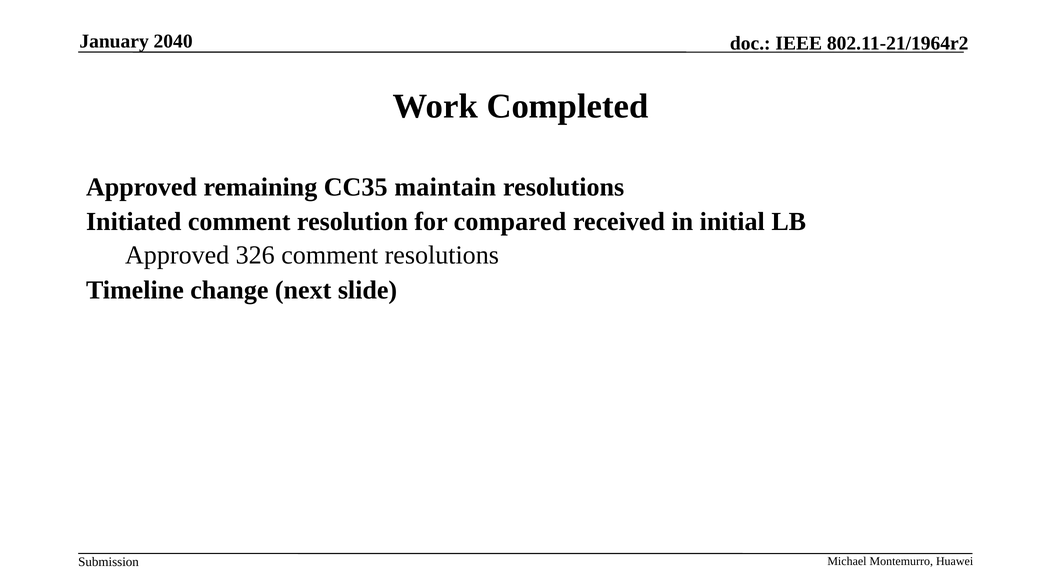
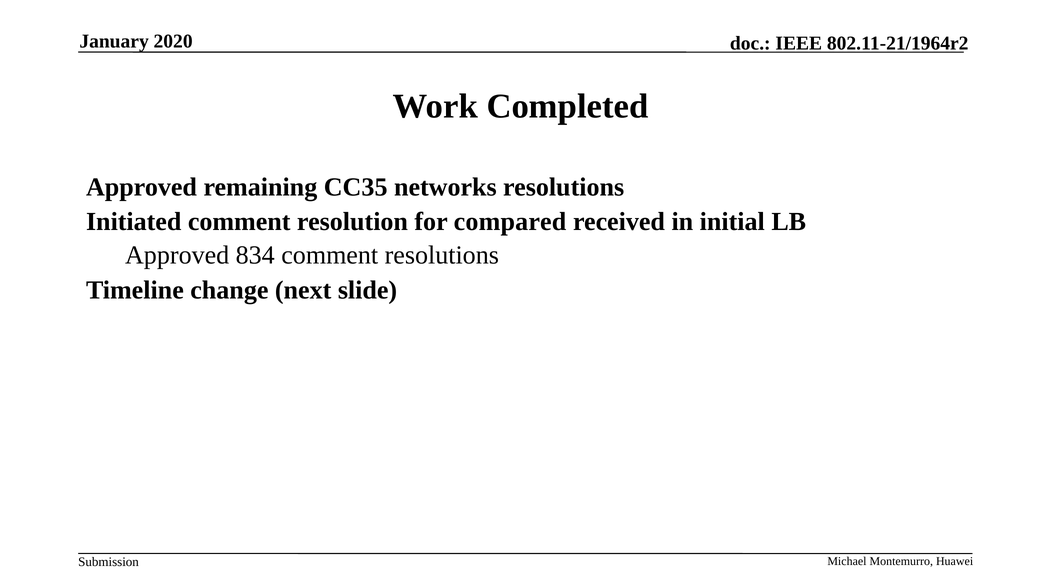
2040: 2040 -> 2020 (173, 41)
maintain: maintain -> networks (445, 187)
326: 326 -> 834 (255, 255)
